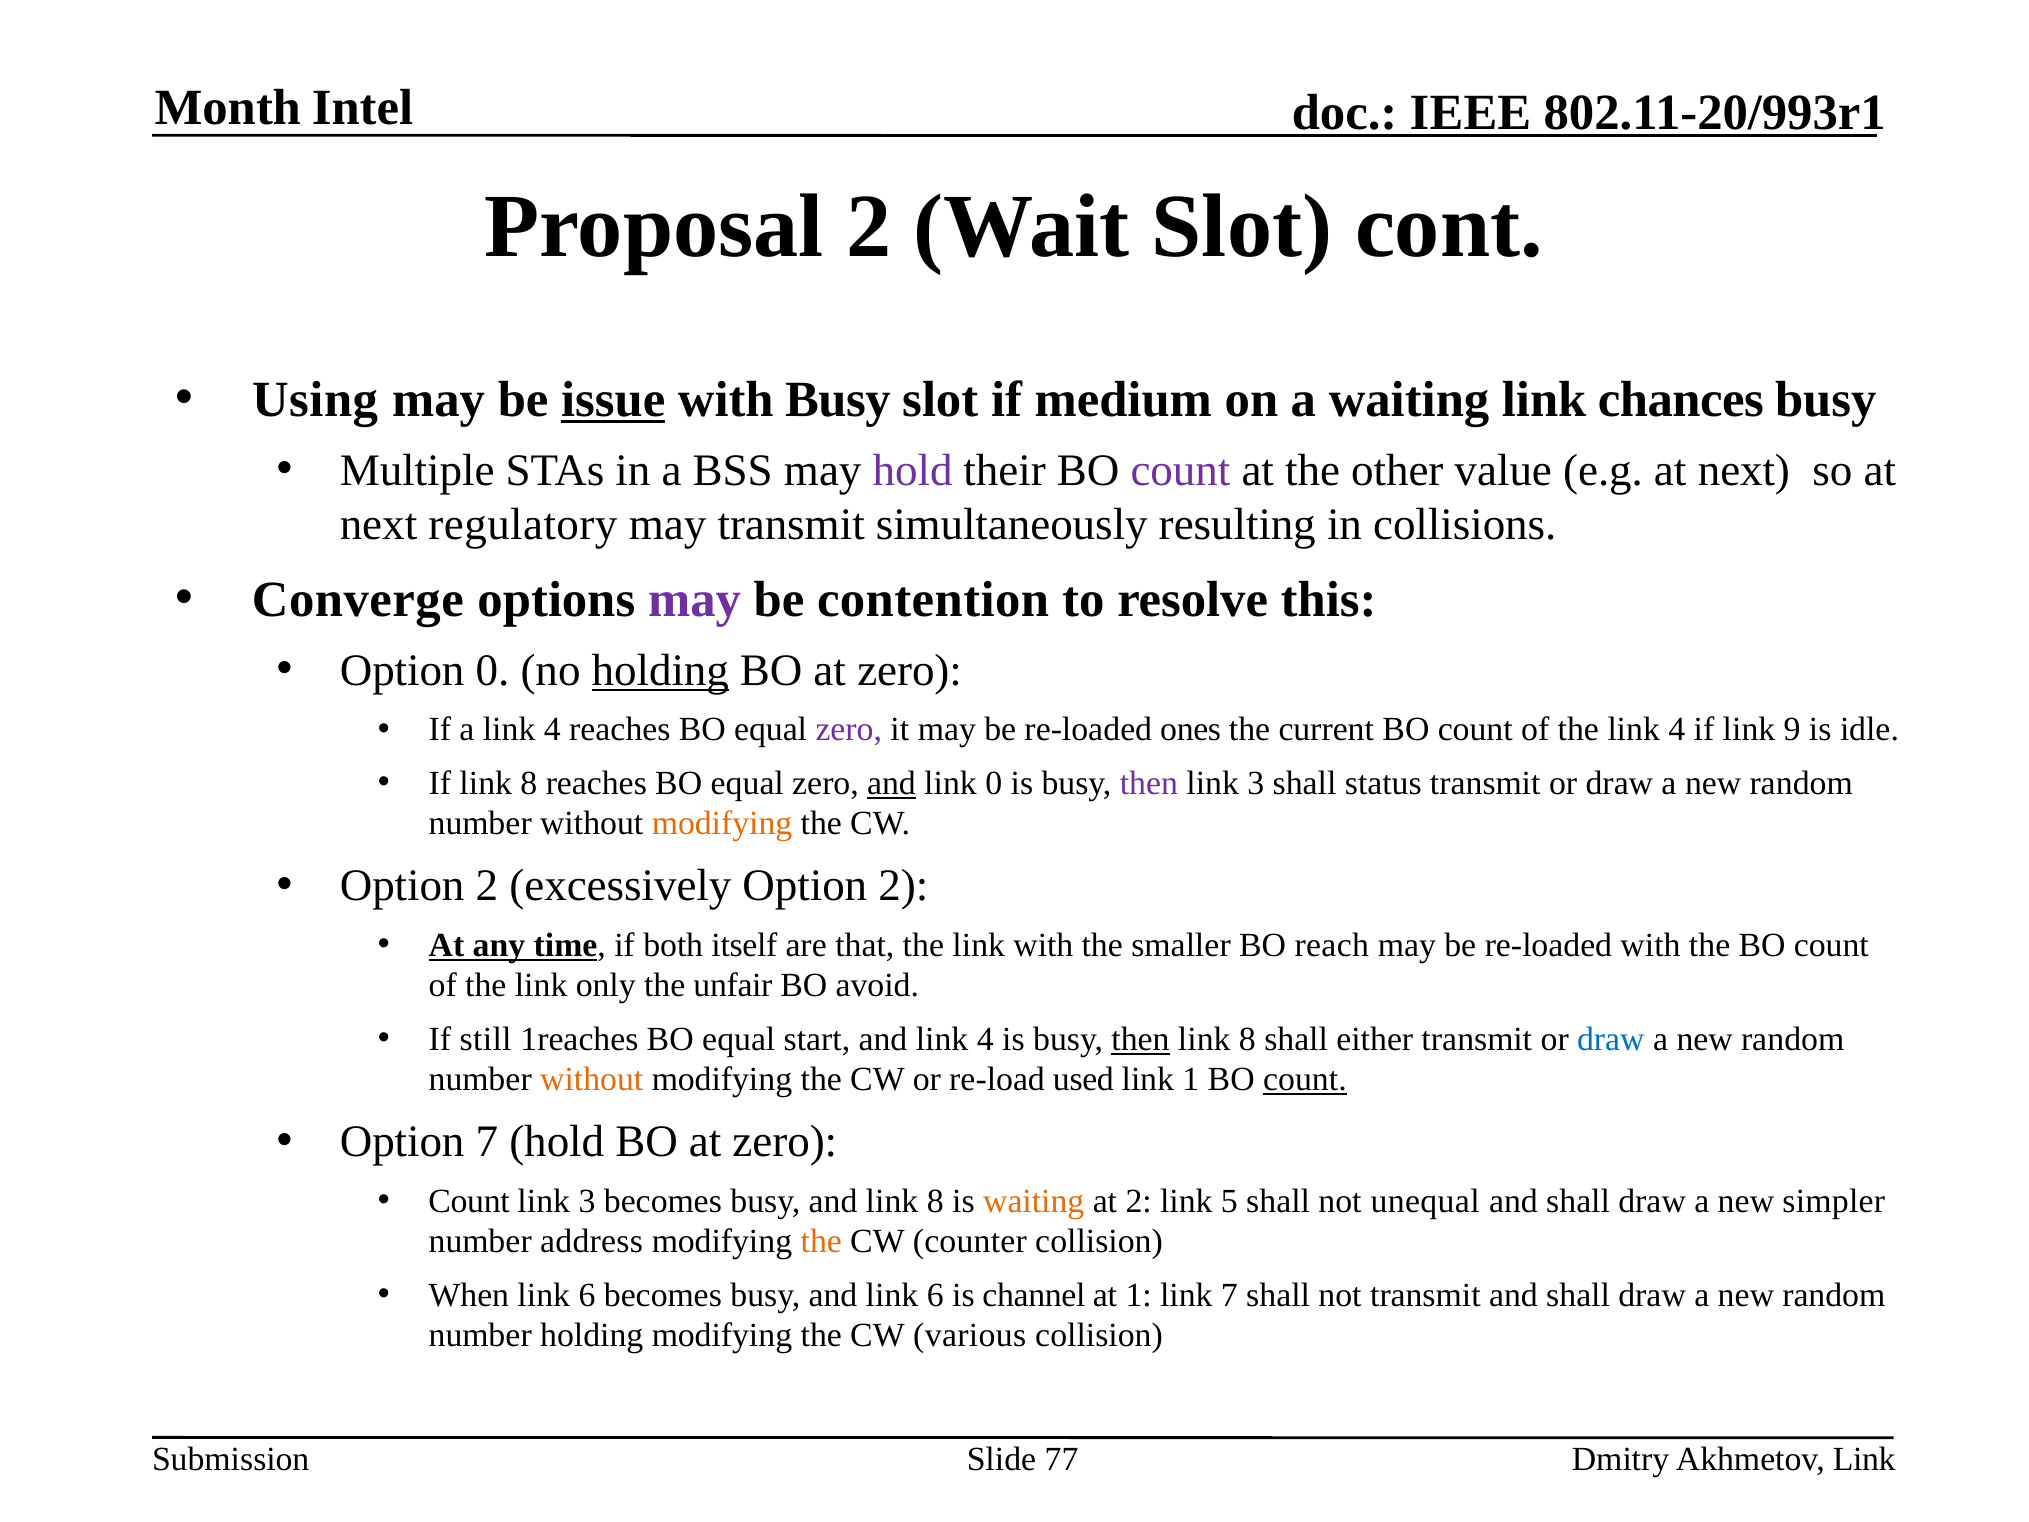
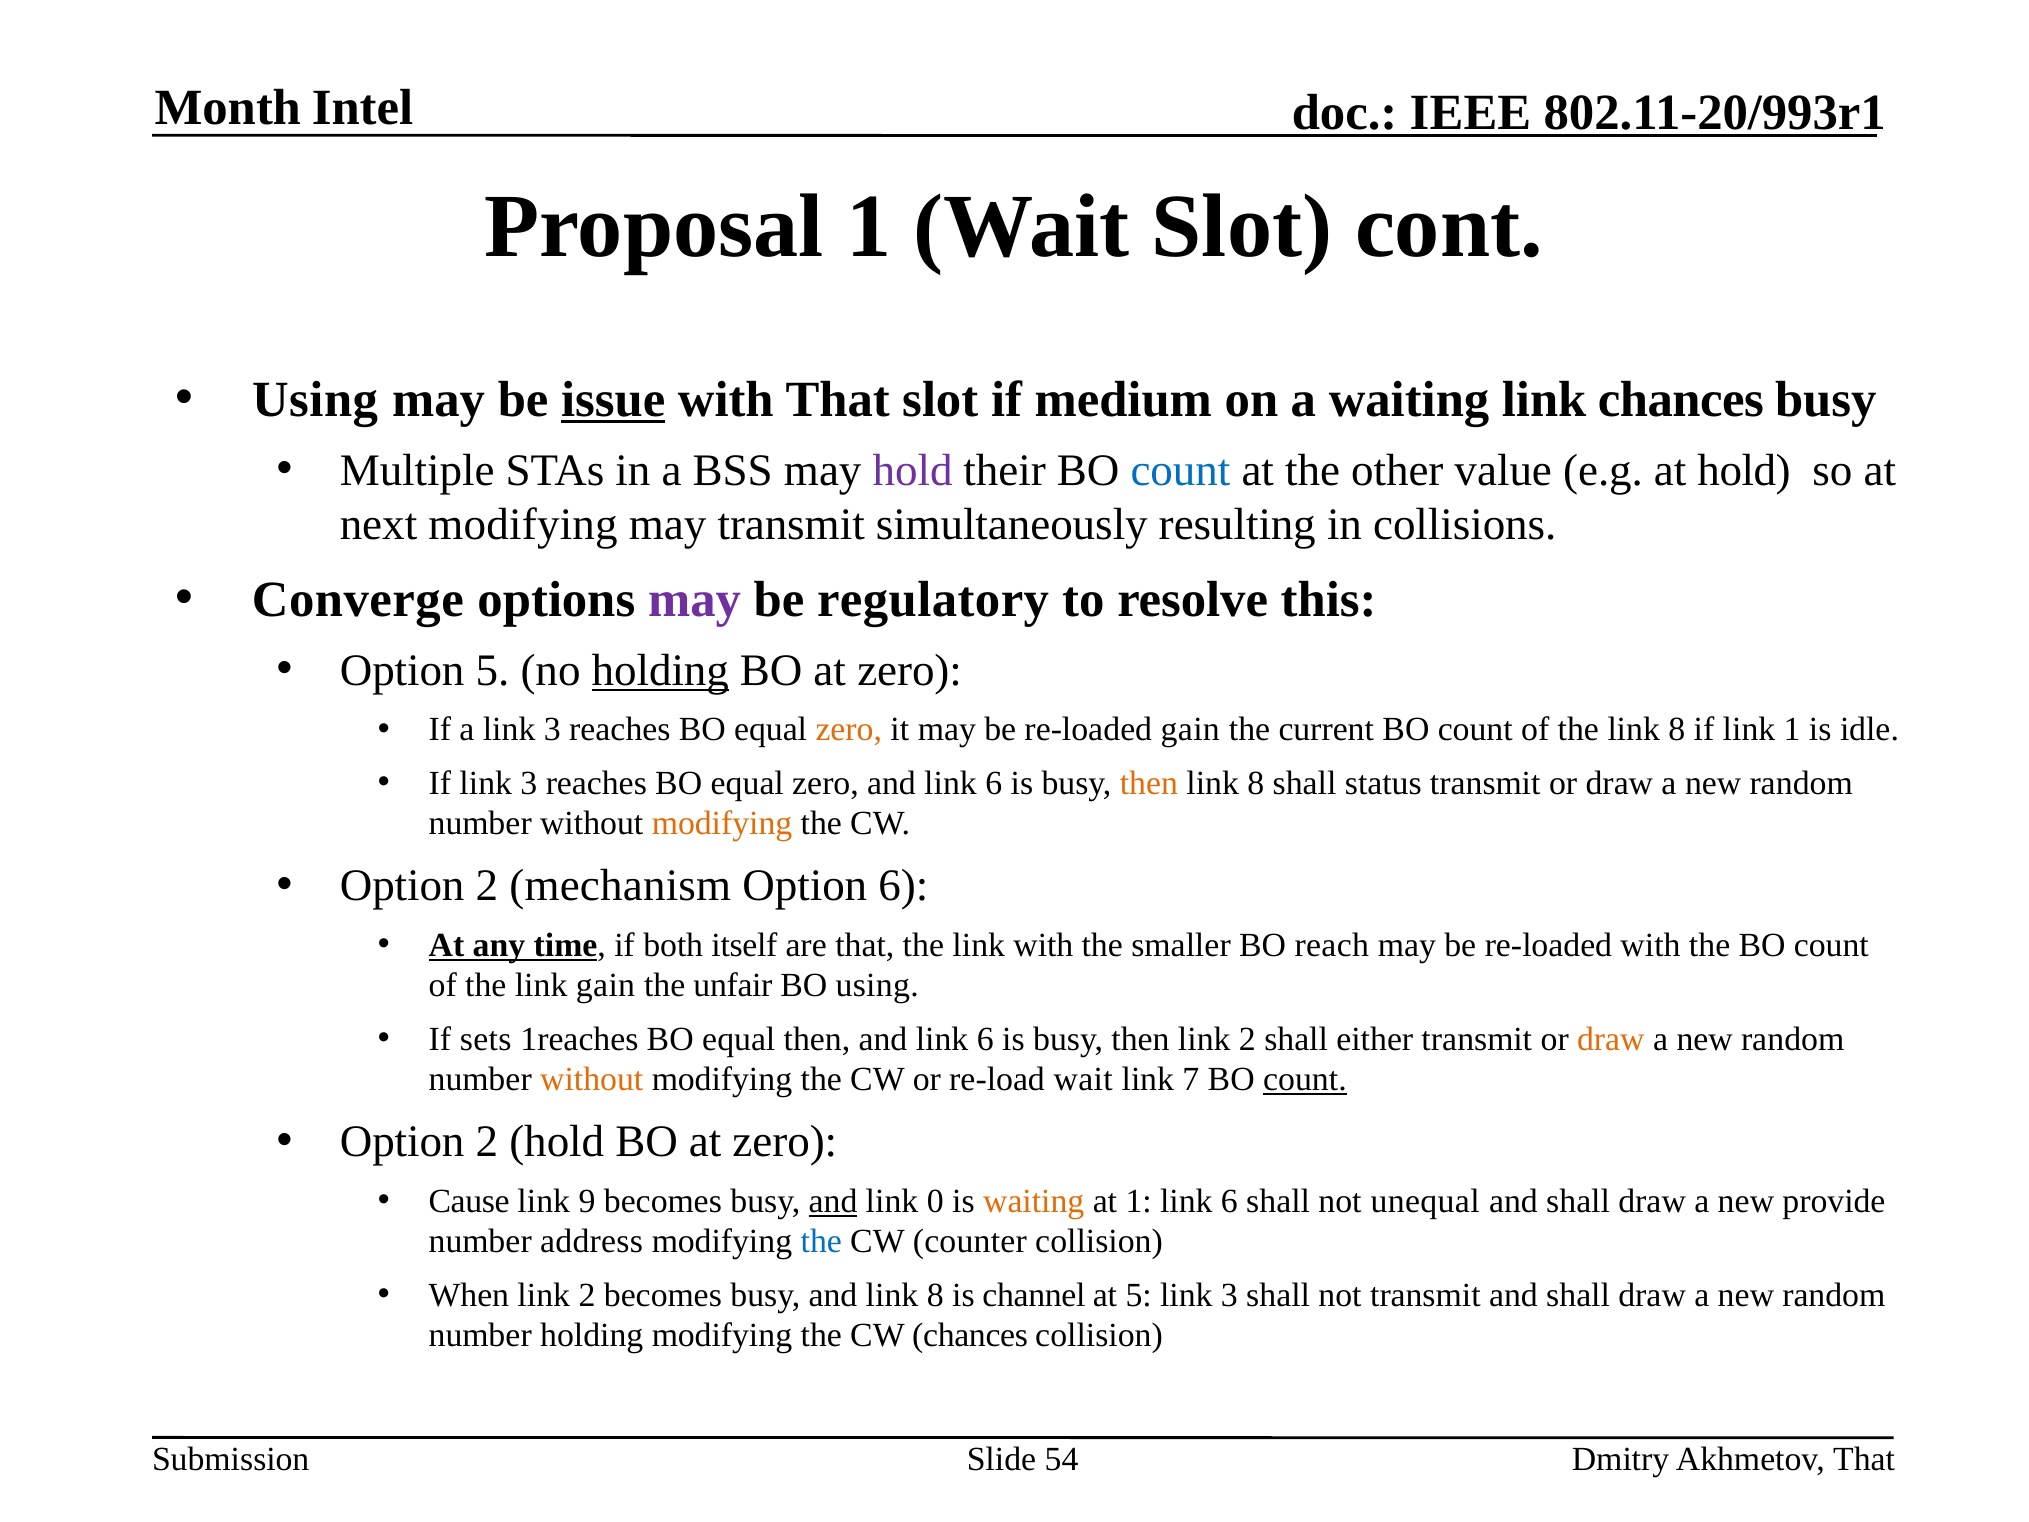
Proposal 2: 2 -> 1 (869, 227)
with Busy: Busy -> That (838, 399)
count colour: purple -> blue (1180, 470)
e.g at next: next -> hold (1744, 470)
next regulatory: regulatory -> modifying (523, 524)
contention: contention -> regulatory (933, 599)
Option 0: 0 -> 5 (493, 670)
a link 4: 4 -> 3 (552, 730)
zero colour: purple -> orange (849, 730)
re-loaded ones: ones -> gain (1190, 730)
the link 4: 4 -> 8 (1677, 730)
link 9: 9 -> 1 (1792, 730)
If link 8: 8 -> 3 (529, 783)
and underline: present -> none (892, 783)
0: 0 -> 6 (994, 783)
then colour: purple -> orange (1149, 783)
3: 3 -> 8 (1256, 783)
excessively: excessively -> mechanism (620, 886)
2: 2 -> 6 (903, 886)
link only: only -> gain (606, 986)
BO avoid: avoid -> using (877, 986)
still: still -> sets (486, 1039)
equal start: start -> then (817, 1039)
4: 4 -> 6 (985, 1039)
then underline: present -> none (1141, 1039)
8: 8 -> 2 (1247, 1039)
draw colour: blue -> orange (1611, 1039)
re-load used: used -> wait (1083, 1079)
link 1: 1 -> 7 (1191, 1079)
7: 7 -> 2 (487, 1142)
Count: Count -> Cause (469, 1201)
3: 3 -> 9 (587, 1201)
and underline: none -> present (833, 1201)
8: 8 -> 0 (935, 1201)
at 2: 2 -> 1 (1139, 1201)
5: 5 -> 6 (1229, 1201)
simpler: simpler -> provide (1834, 1201)
the colour: orange -> blue (821, 1241)
When link 6: 6 -> 2 (587, 1295)
and link 6: 6 -> 8 (935, 1295)
at 1: 1 -> 5 (1139, 1295)
7: 7 -> 3 (1229, 1295)
CW various: various -> chances (970, 1335)
77: 77 -> 54 (1062, 1459)
Akhmetov Link: Link -> That (1864, 1459)
